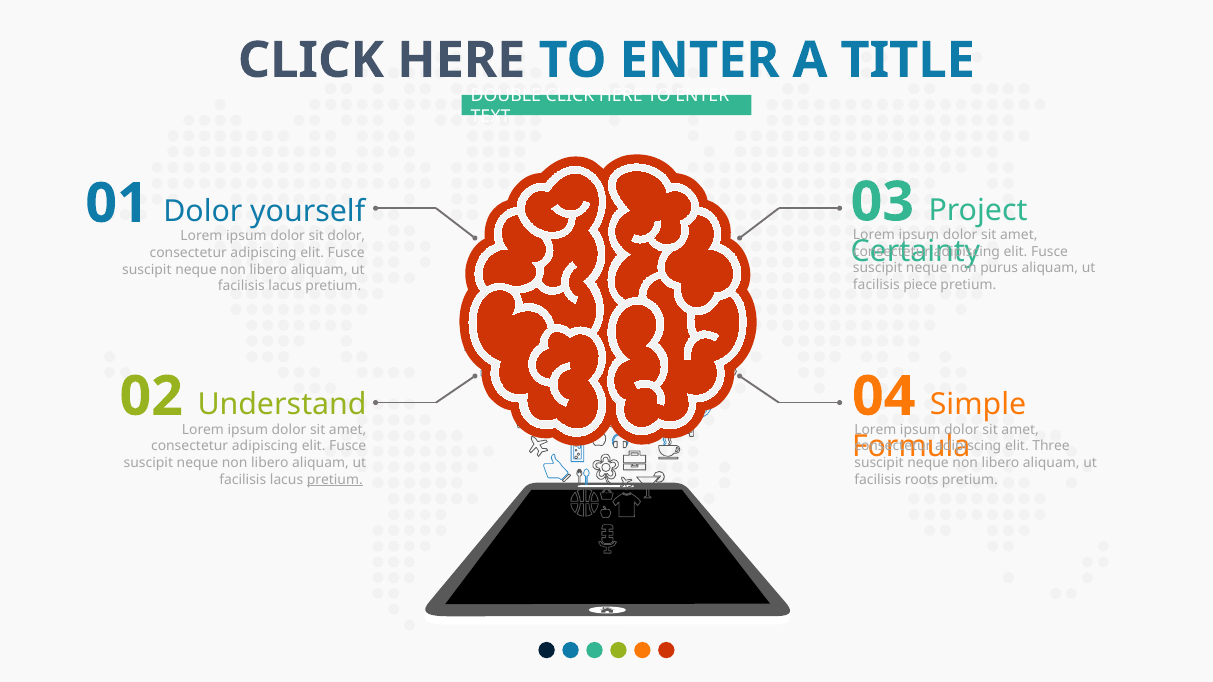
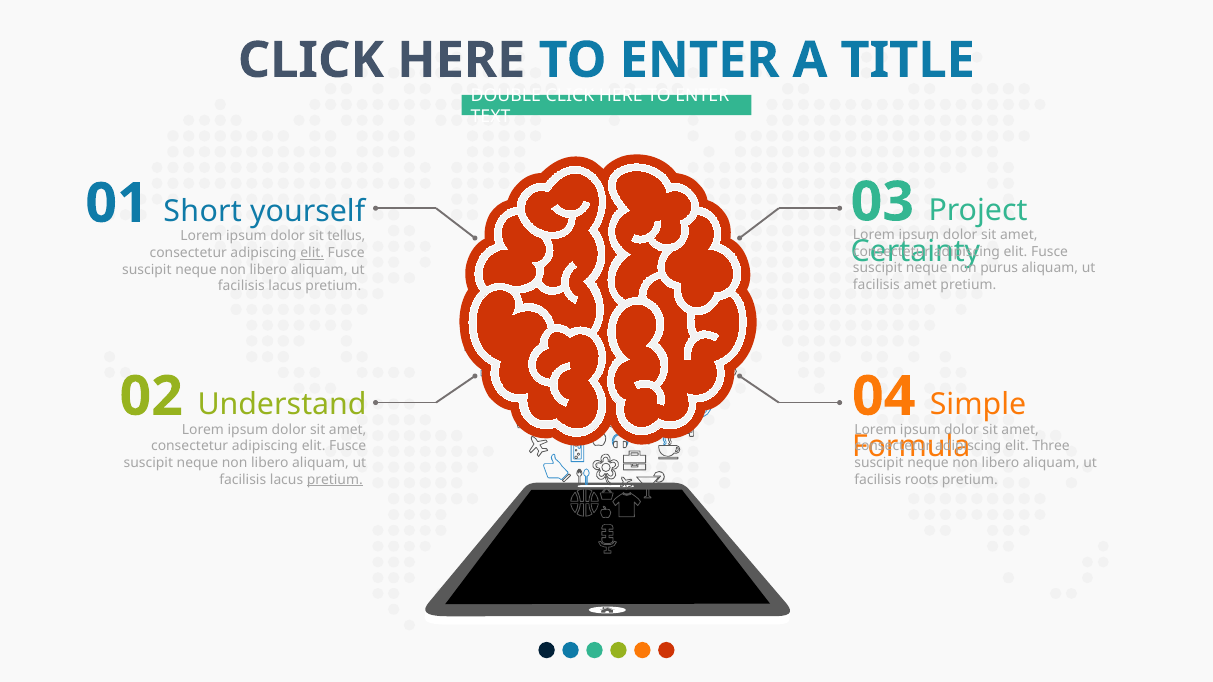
01 Dolor: Dolor -> Short (203, 212)
sit dolor: dolor -> tellus (346, 236)
elit underline: none -> present (312, 253)
facilisis piece: piece -> amet (920, 285)
